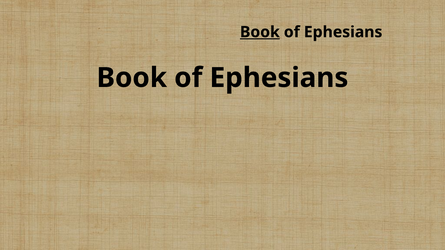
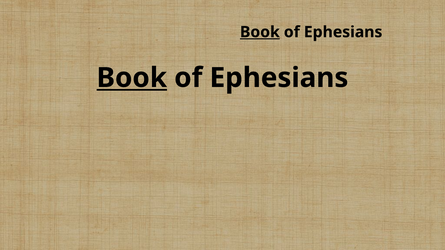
Book underline: none -> present (132, 78)
